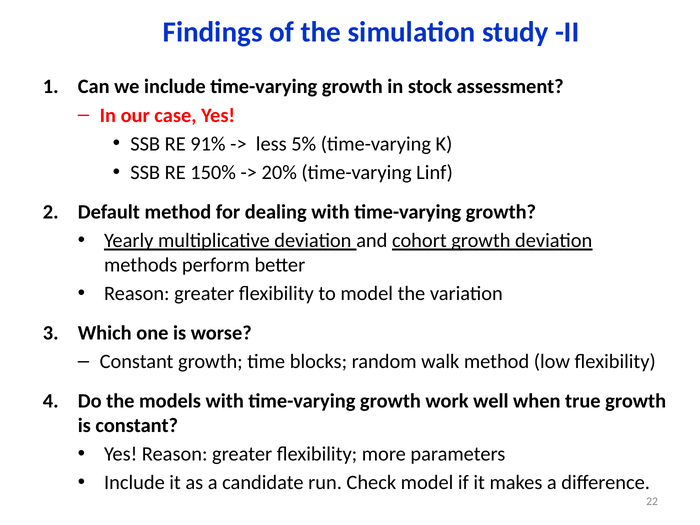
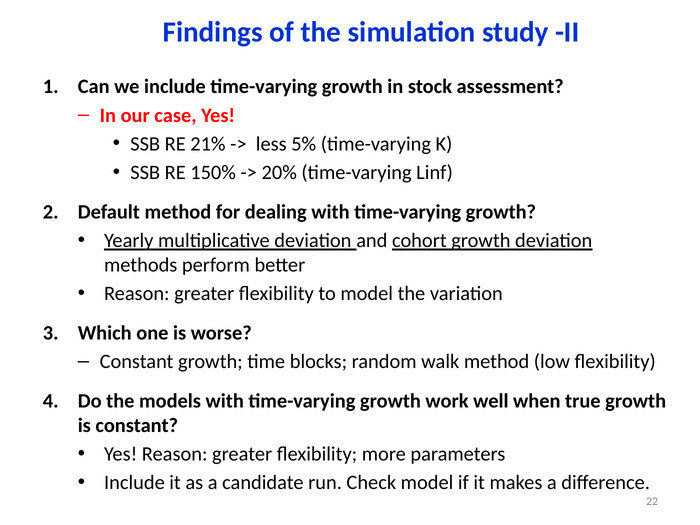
91%: 91% -> 21% (208, 144)
